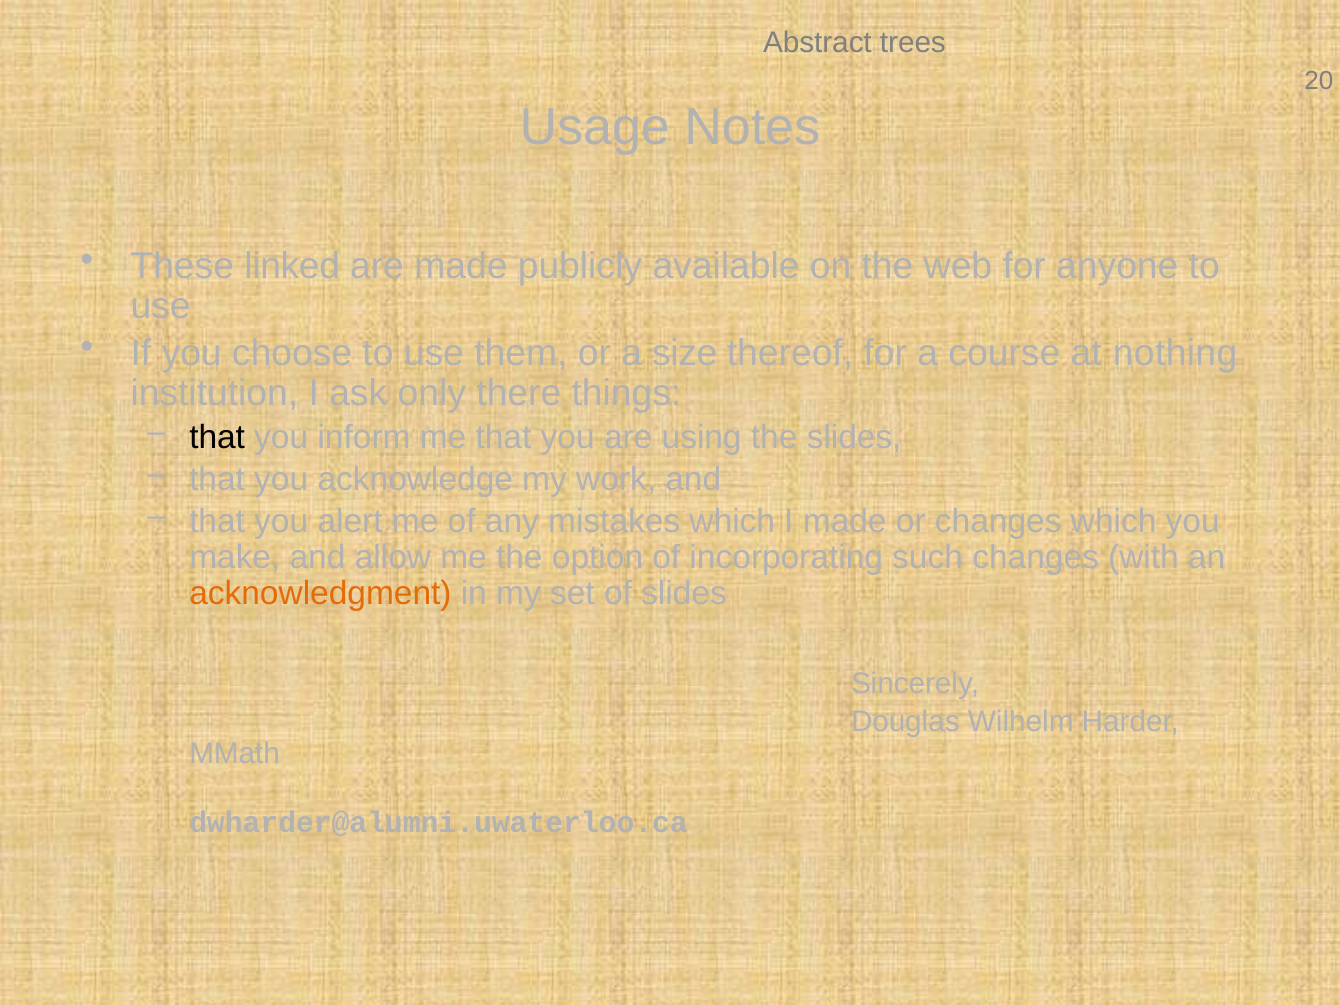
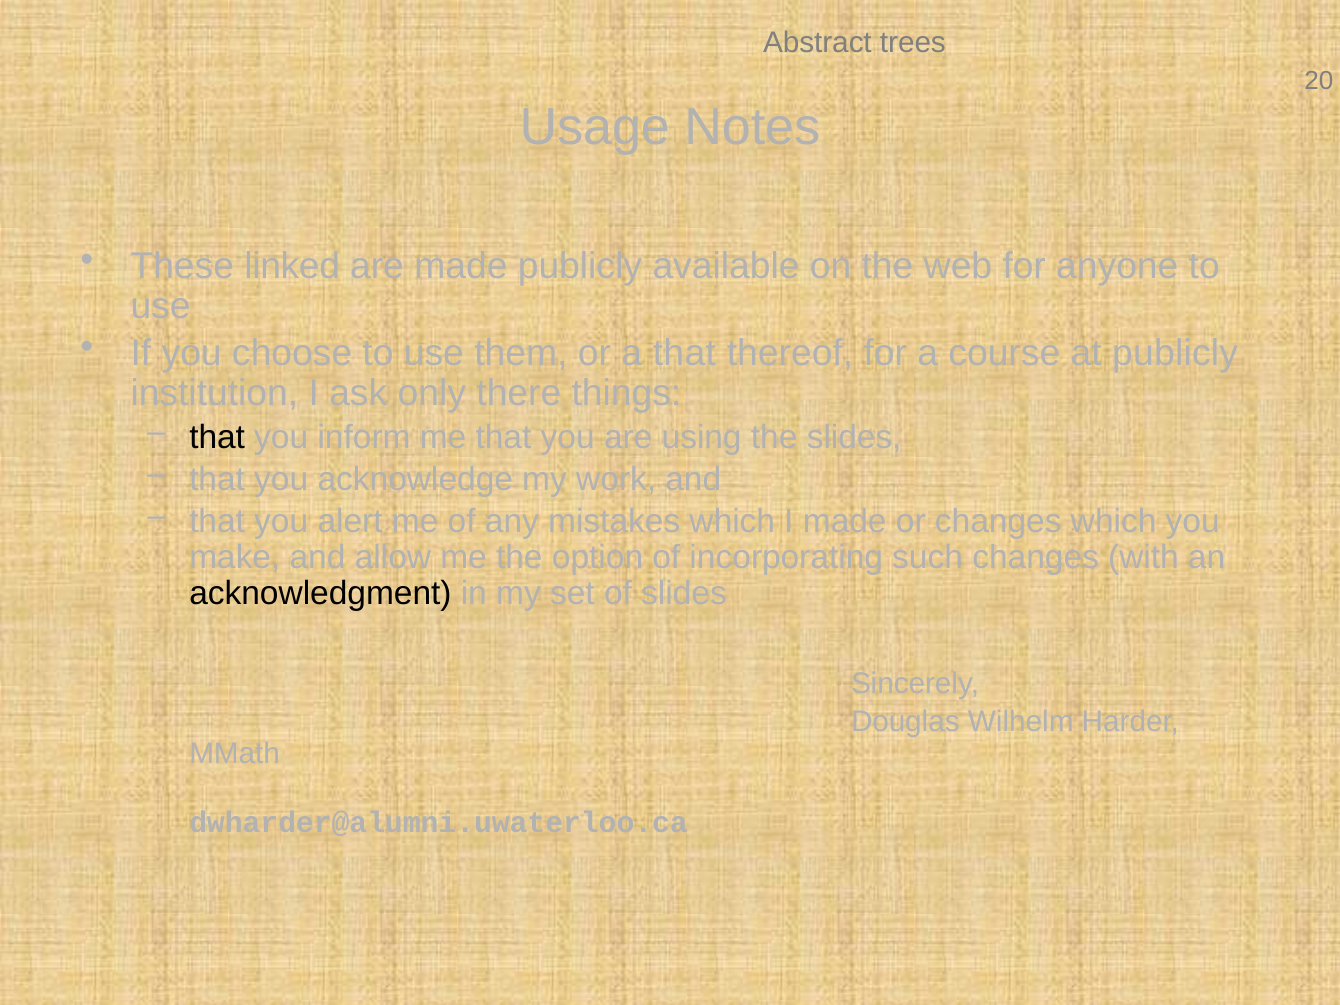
a size: size -> that (684, 353)
at nothing: nothing -> publicly (1175, 353)
acknowledgment colour: orange -> black (320, 594)
